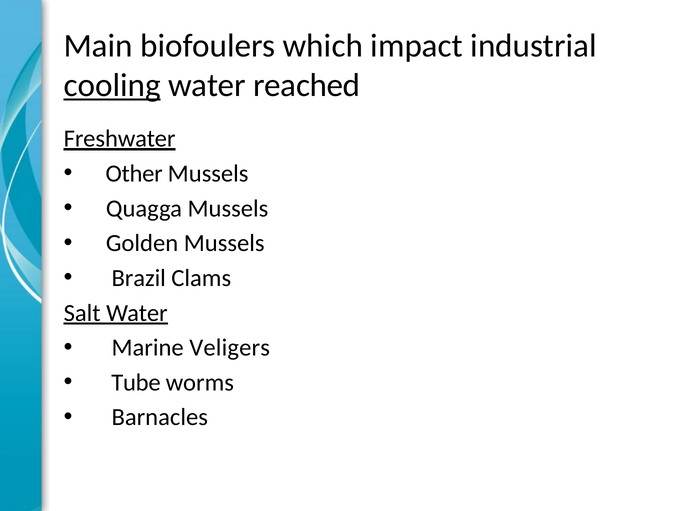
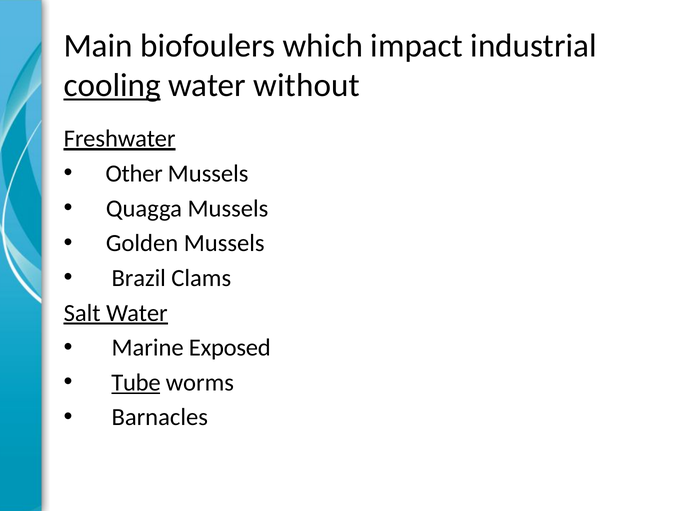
reached: reached -> without (307, 86)
Veligers: Veligers -> Exposed (230, 348)
Tube underline: none -> present (136, 383)
